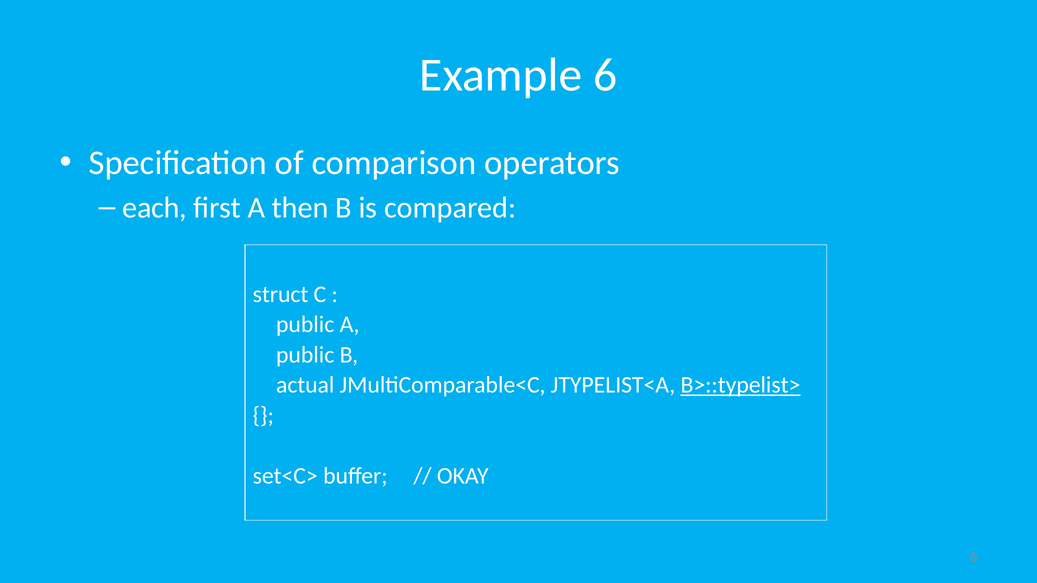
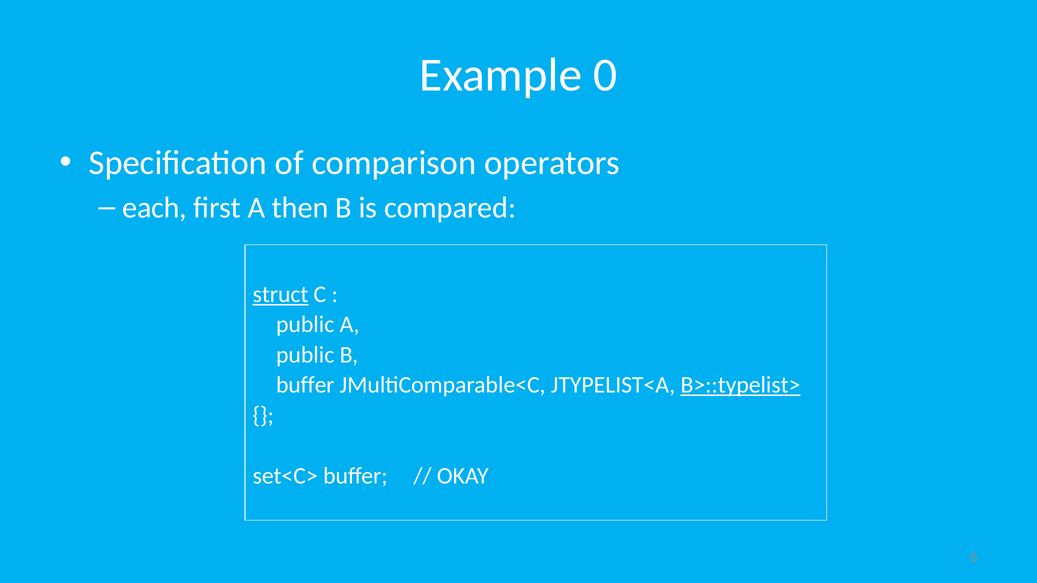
Example 6: 6 -> 0 (605, 75)
struct underline: none -> present (281, 294)
actual: actual -> buffer (305, 385)
